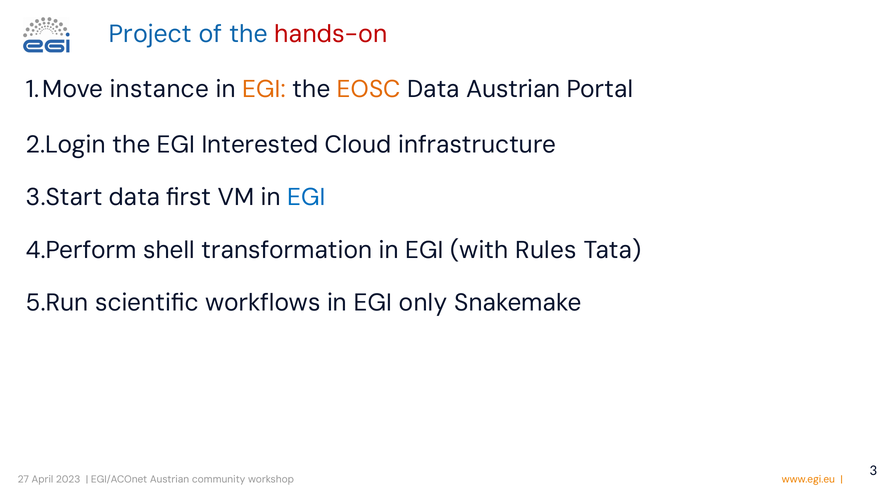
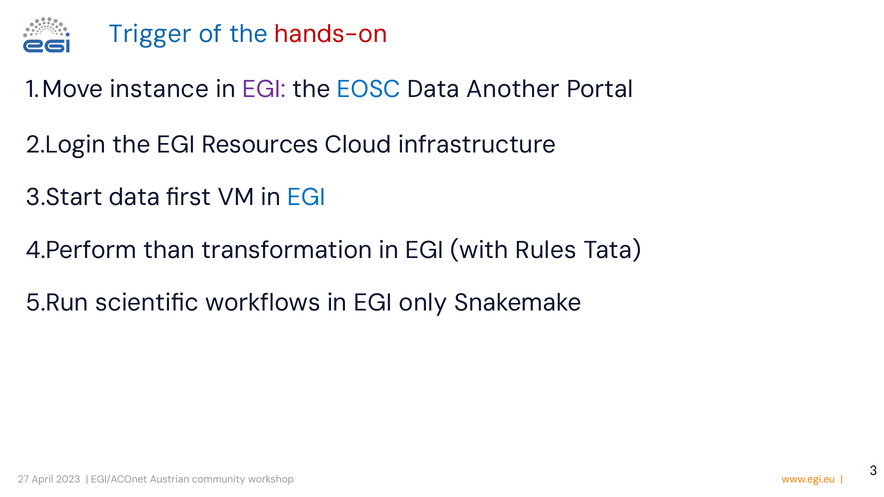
Project: Project -> Trigger (150, 34)
EGI colour: orange -> purple (264, 89)
EOSC colour: orange -> blue (369, 89)
Data Austrian: Austrian -> Another (513, 89)
Interested: Interested -> Resources (260, 145)
shell: shell -> than (169, 250)
